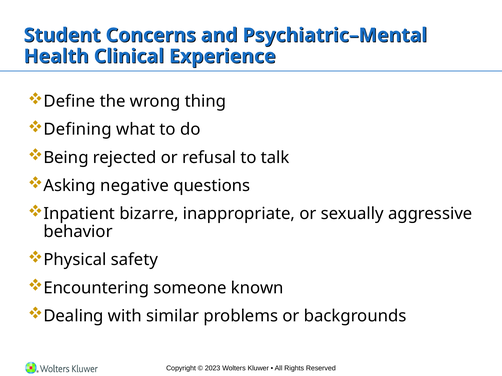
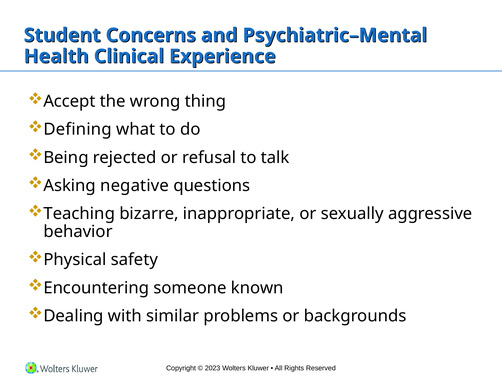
Define: Define -> Accept (69, 102)
Inpatient: Inpatient -> Teaching (79, 214)
